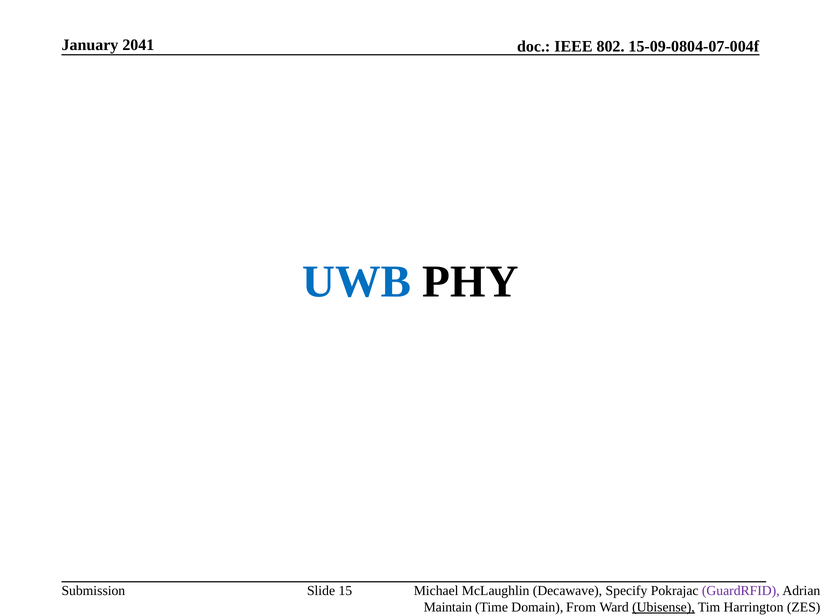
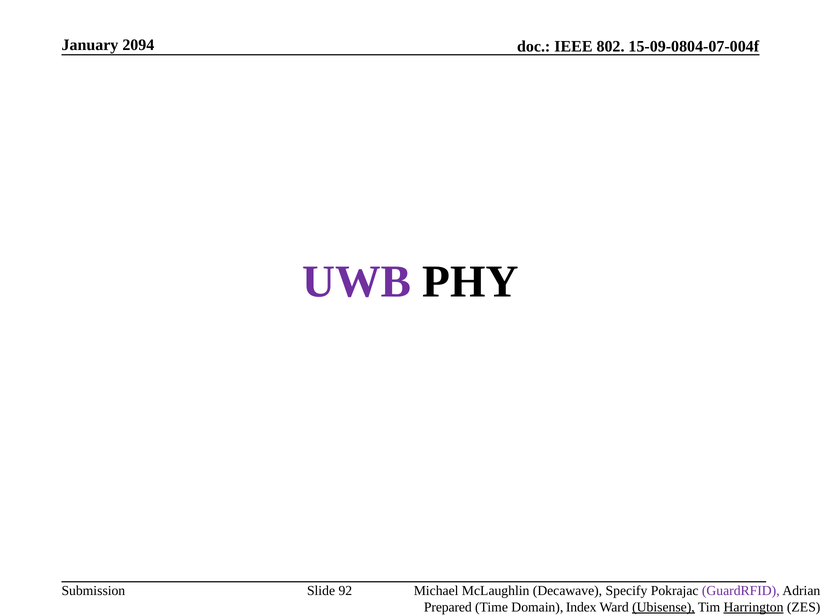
2041: 2041 -> 2094 (138, 45)
UWB colour: blue -> purple (357, 281)
15: 15 -> 92 (345, 591)
Maintain: Maintain -> Prepared (448, 607)
From: From -> Index (581, 607)
Harrington underline: none -> present (754, 607)
